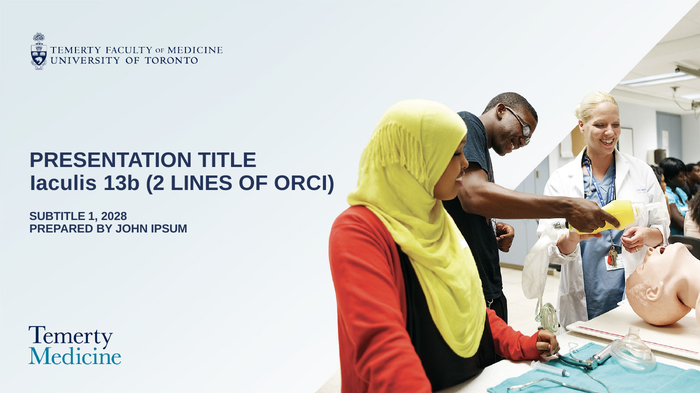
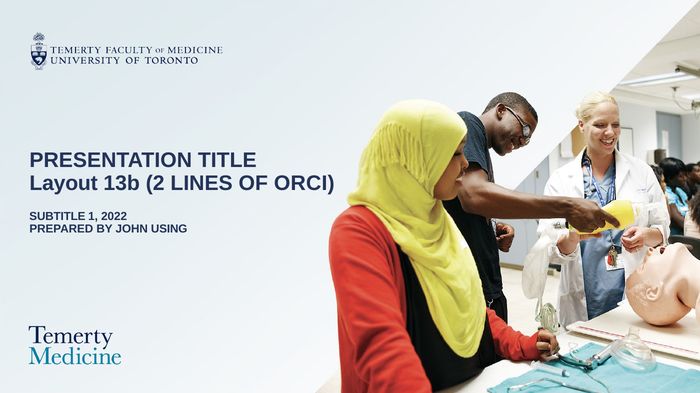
Iaculis: Iaculis -> Layout (64, 184)
2028: 2028 -> 2022 (114, 217)
IPSUM: IPSUM -> USING (169, 229)
